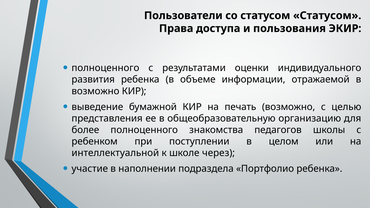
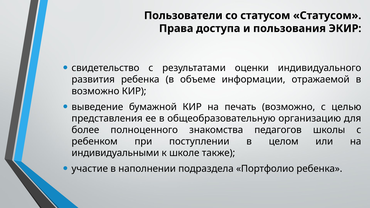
полноценного: полноценного -> свидетельство (105, 68)
интеллектуальной: интеллектуальной -> индивидуальными (115, 153)
через: через -> также (219, 153)
